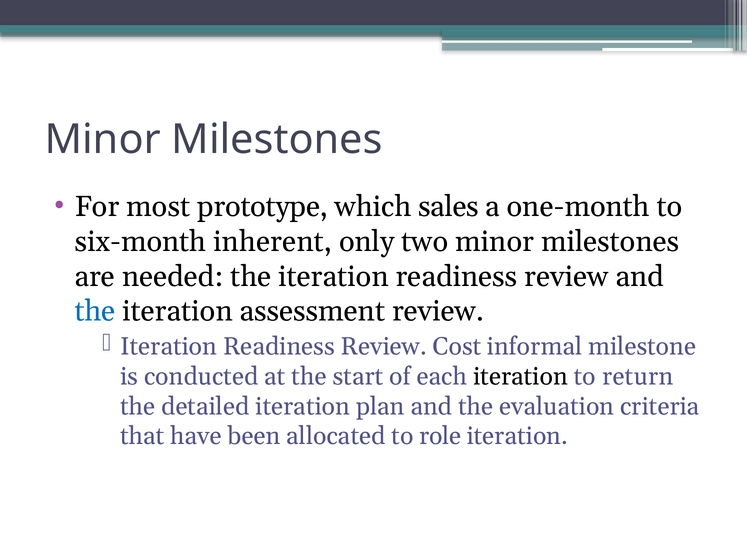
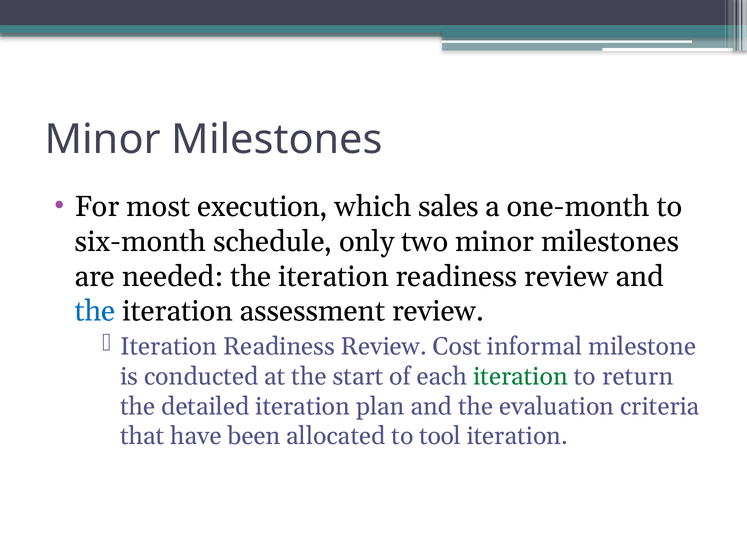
prototype: prototype -> execution (262, 207)
inherent: inherent -> schedule (273, 242)
iteration colour: black -> green (520, 377)
role: role -> tool (440, 436)
